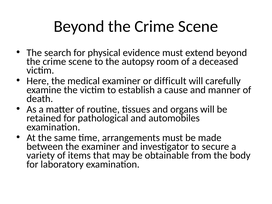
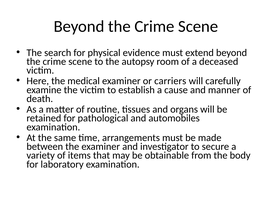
difficult: difficult -> carriers (170, 81)
